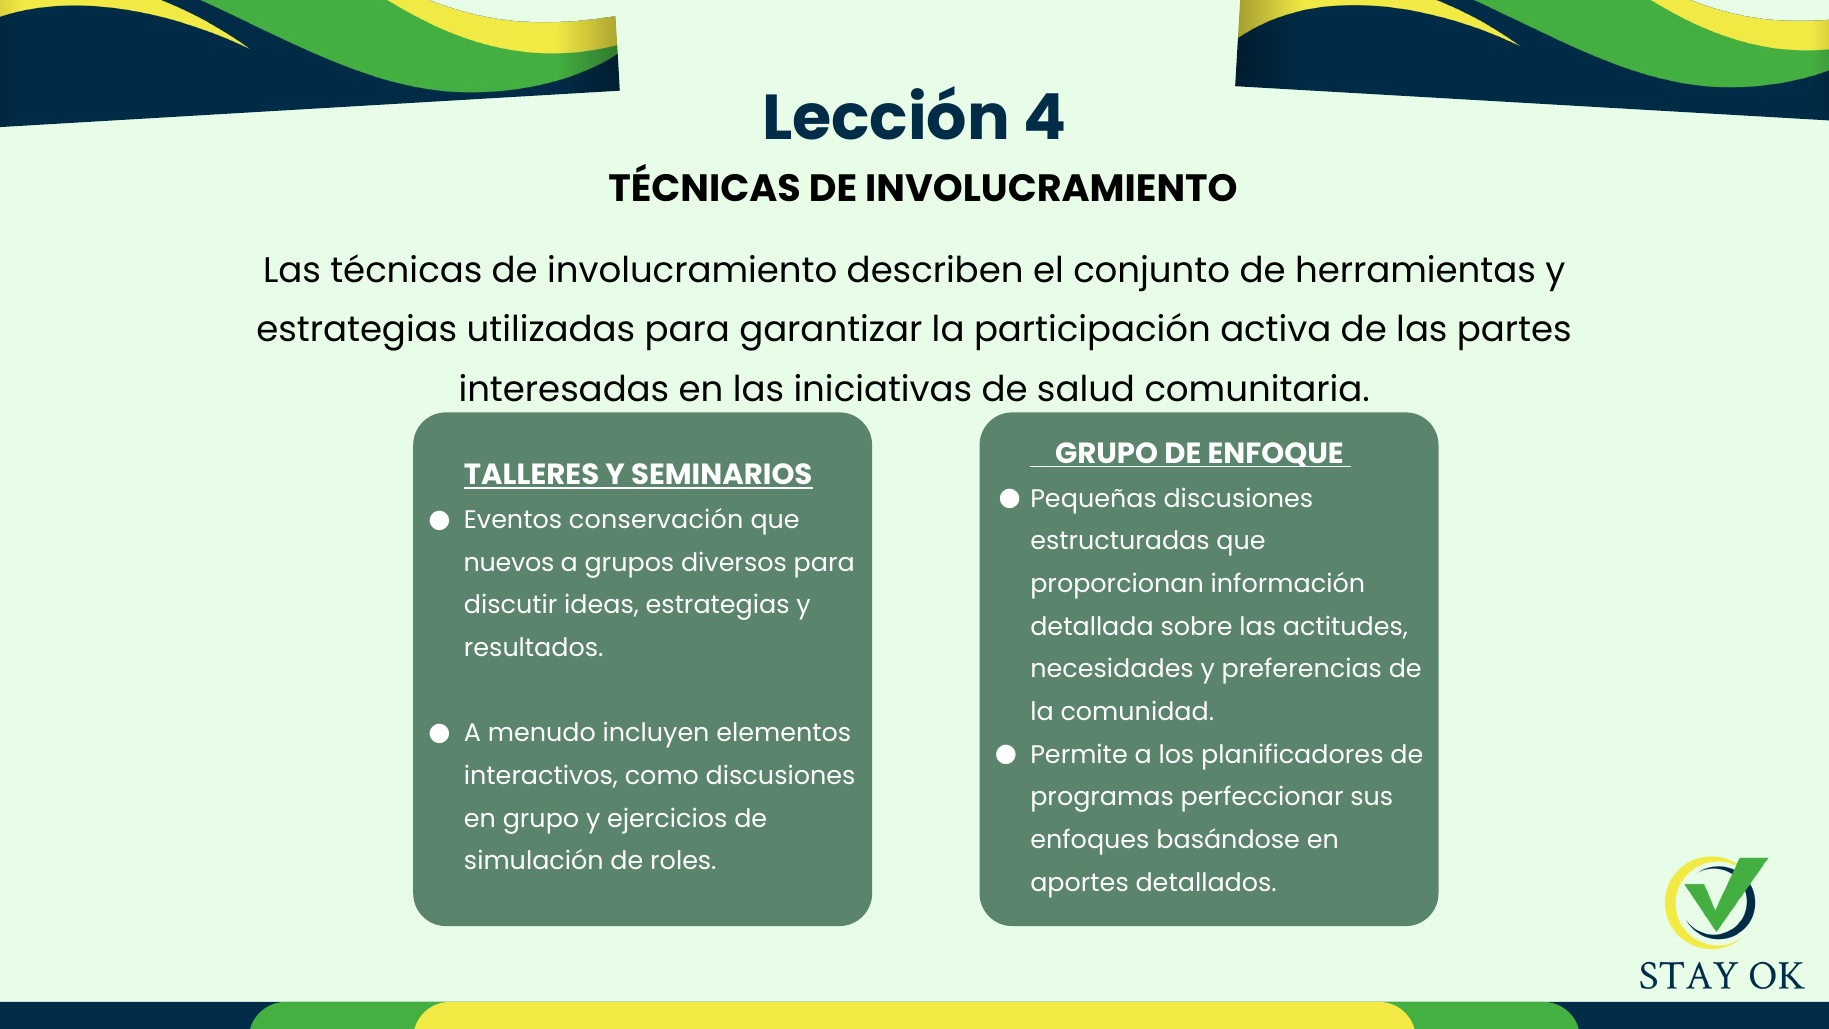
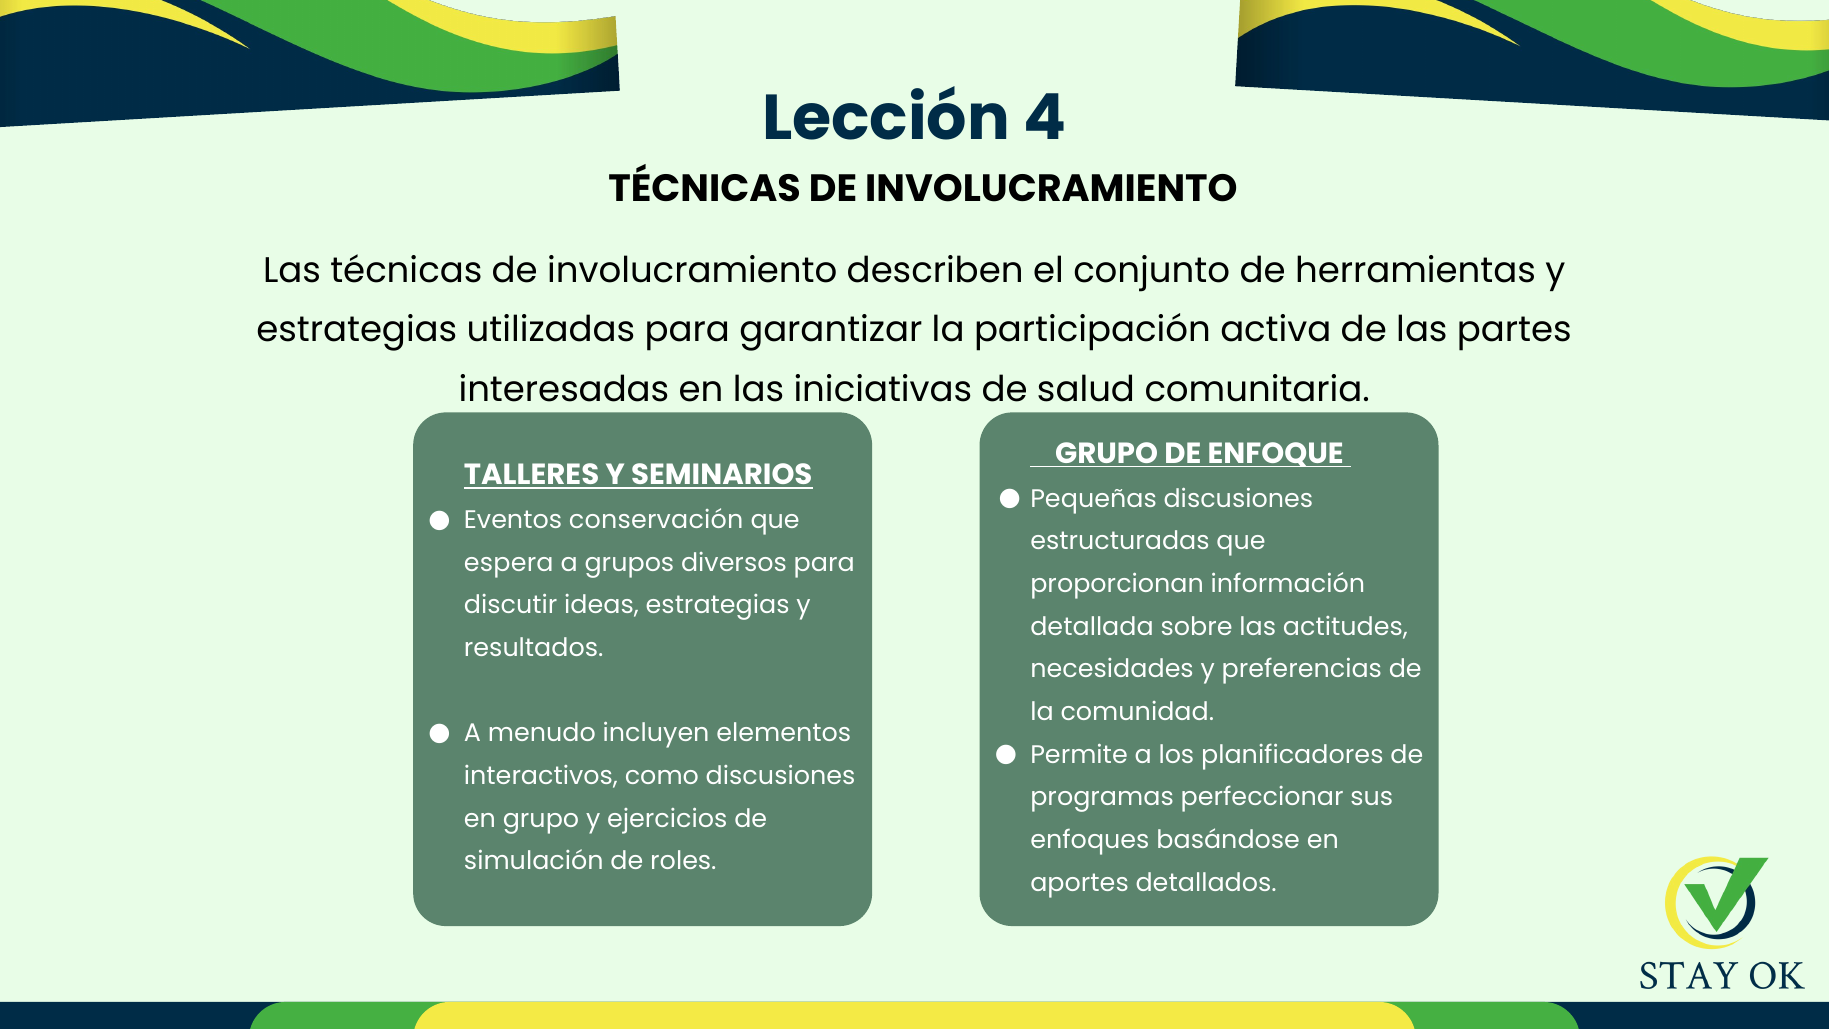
nuevos: nuevos -> espera (509, 563)
